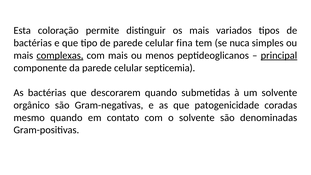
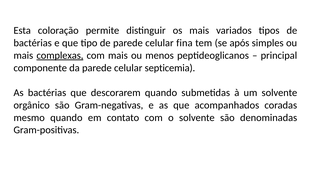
nuca: nuca -> após (239, 43)
principal underline: present -> none (279, 55)
patogenicidade: patogenicidade -> acompanhados (227, 105)
